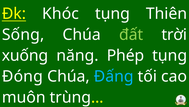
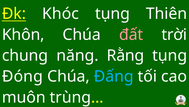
Sống: Sống -> Khôn (23, 34)
đất colour: light green -> pink (131, 34)
xuống: xuống -> chung (25, 55)
Phép: Phép -> Rằng (125, 55)
